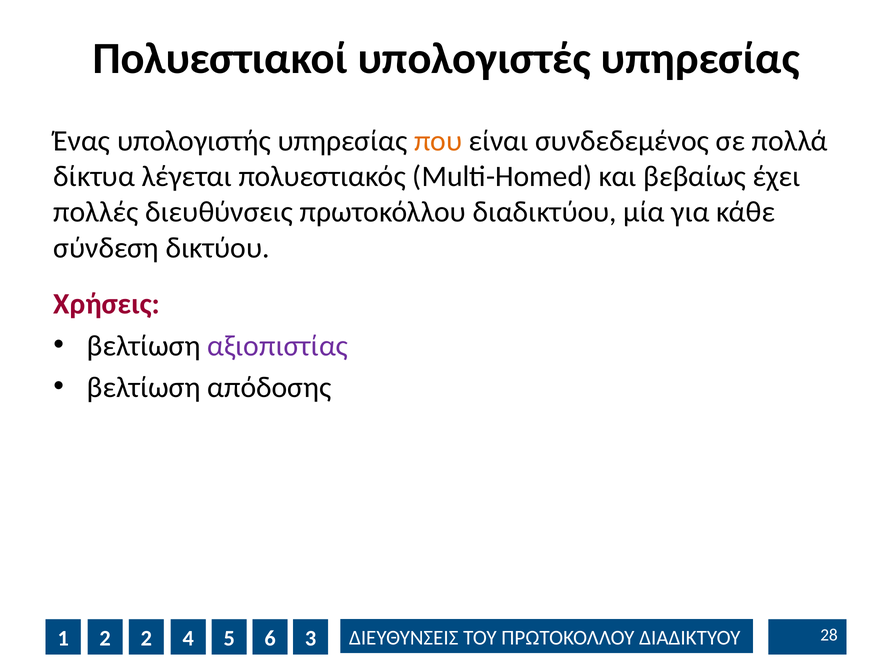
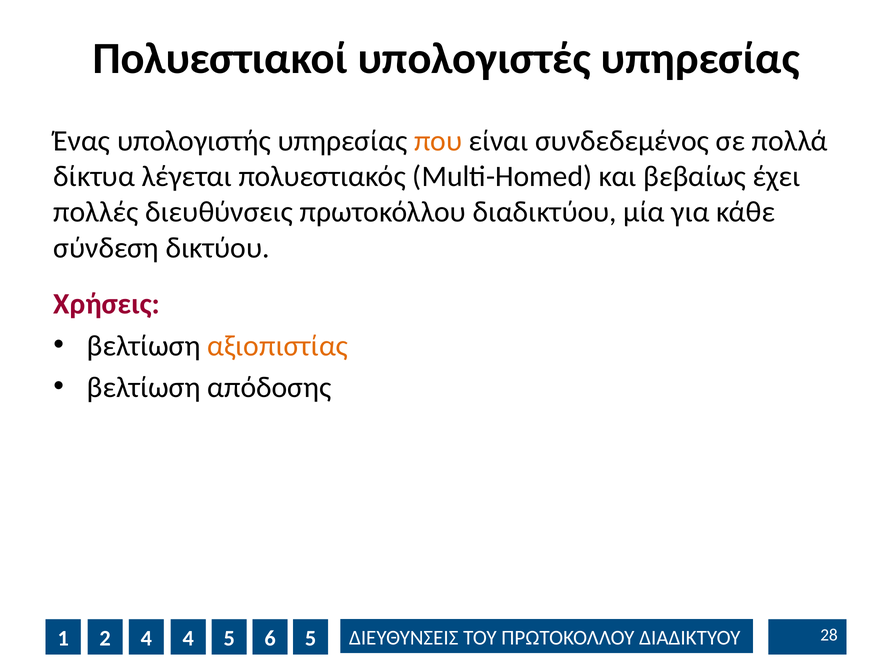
αξιοπιστίας colour: purple -> orange (278, 346)
2 2: 2 -> 4 (146, 639)
6 3: 3 -> 5 (311, 639)
